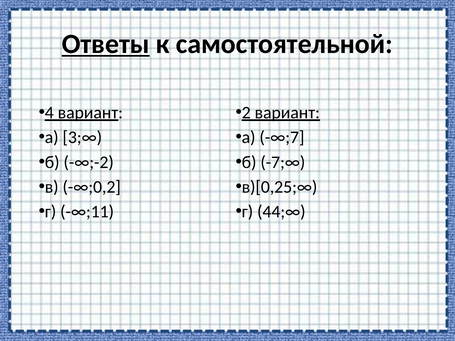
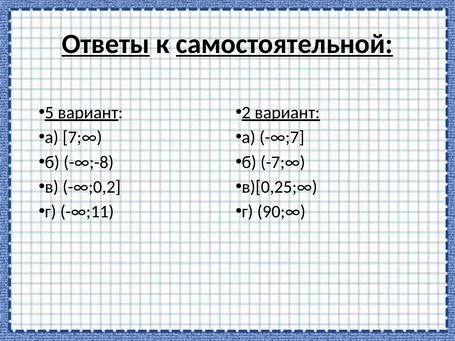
самостоятельной underline: none -> present (284, 44)
4: 4 -> 5 (49, 113)
3;∞: 3;∞ -> 7;∞ (82, 138)
-∞;-2: -∞;-2 -> -∞;-8 (89, 162)
44;∞: 44;∞ -> 90;∞ (281, 212)
